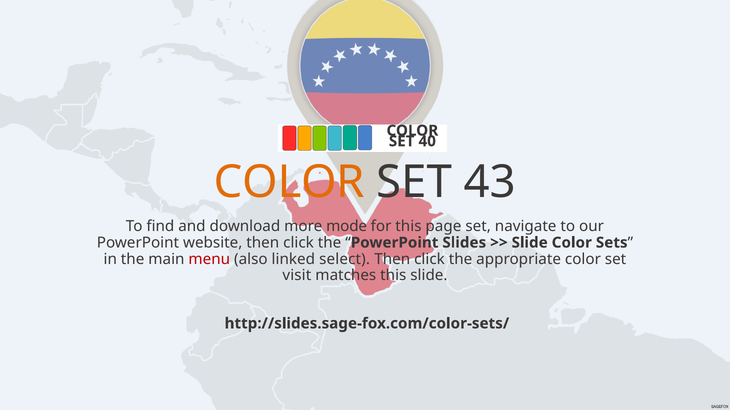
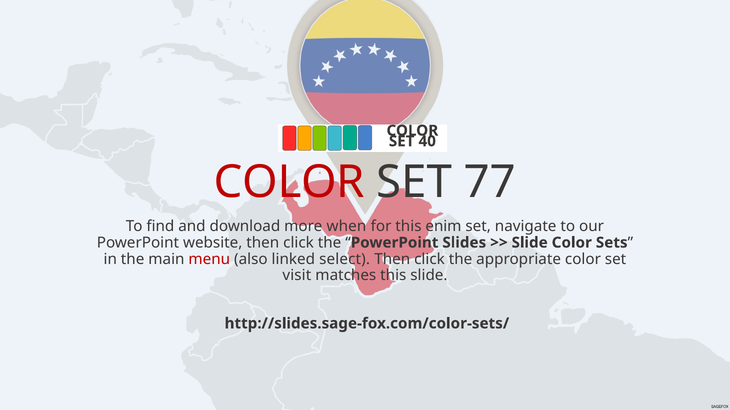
COLOR colour: orange -> red (289, 182)
43: 43 -> 77 (490, 182)
mode: mode -> when (346, 227)
page: page -> enim (443, 227)
